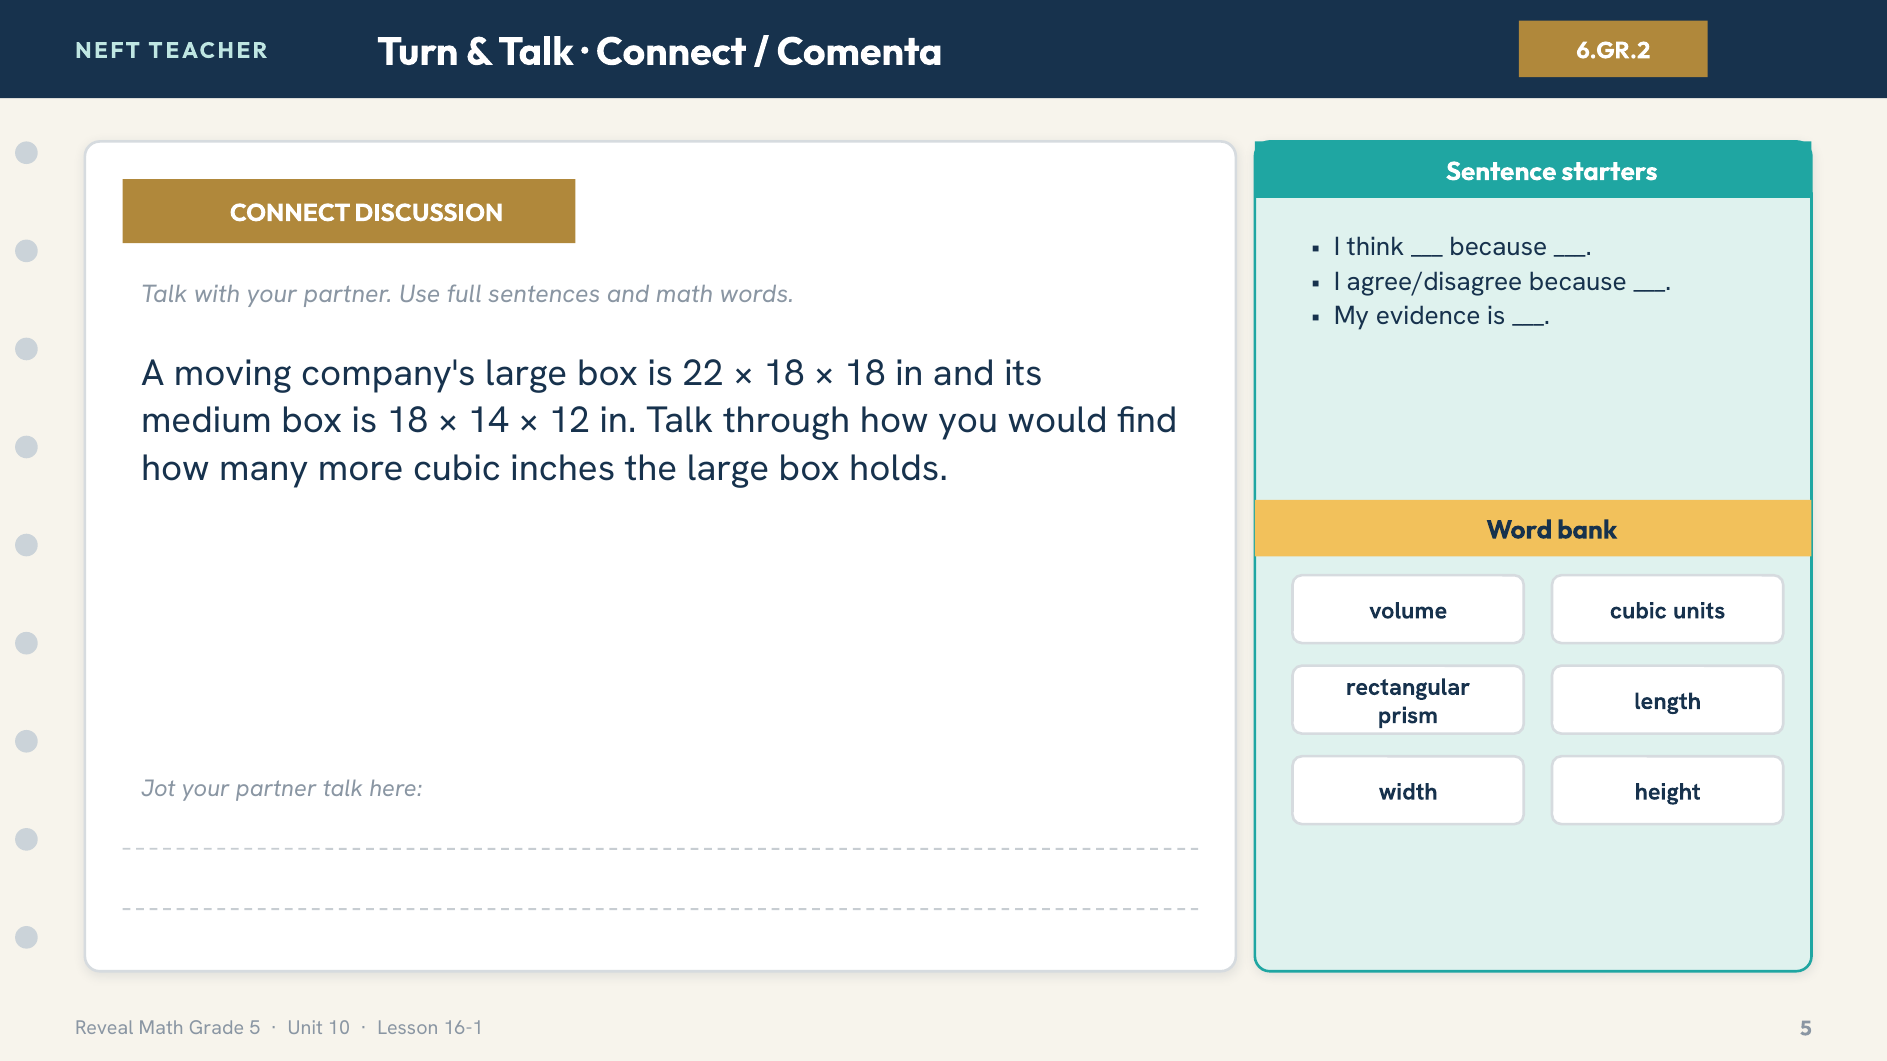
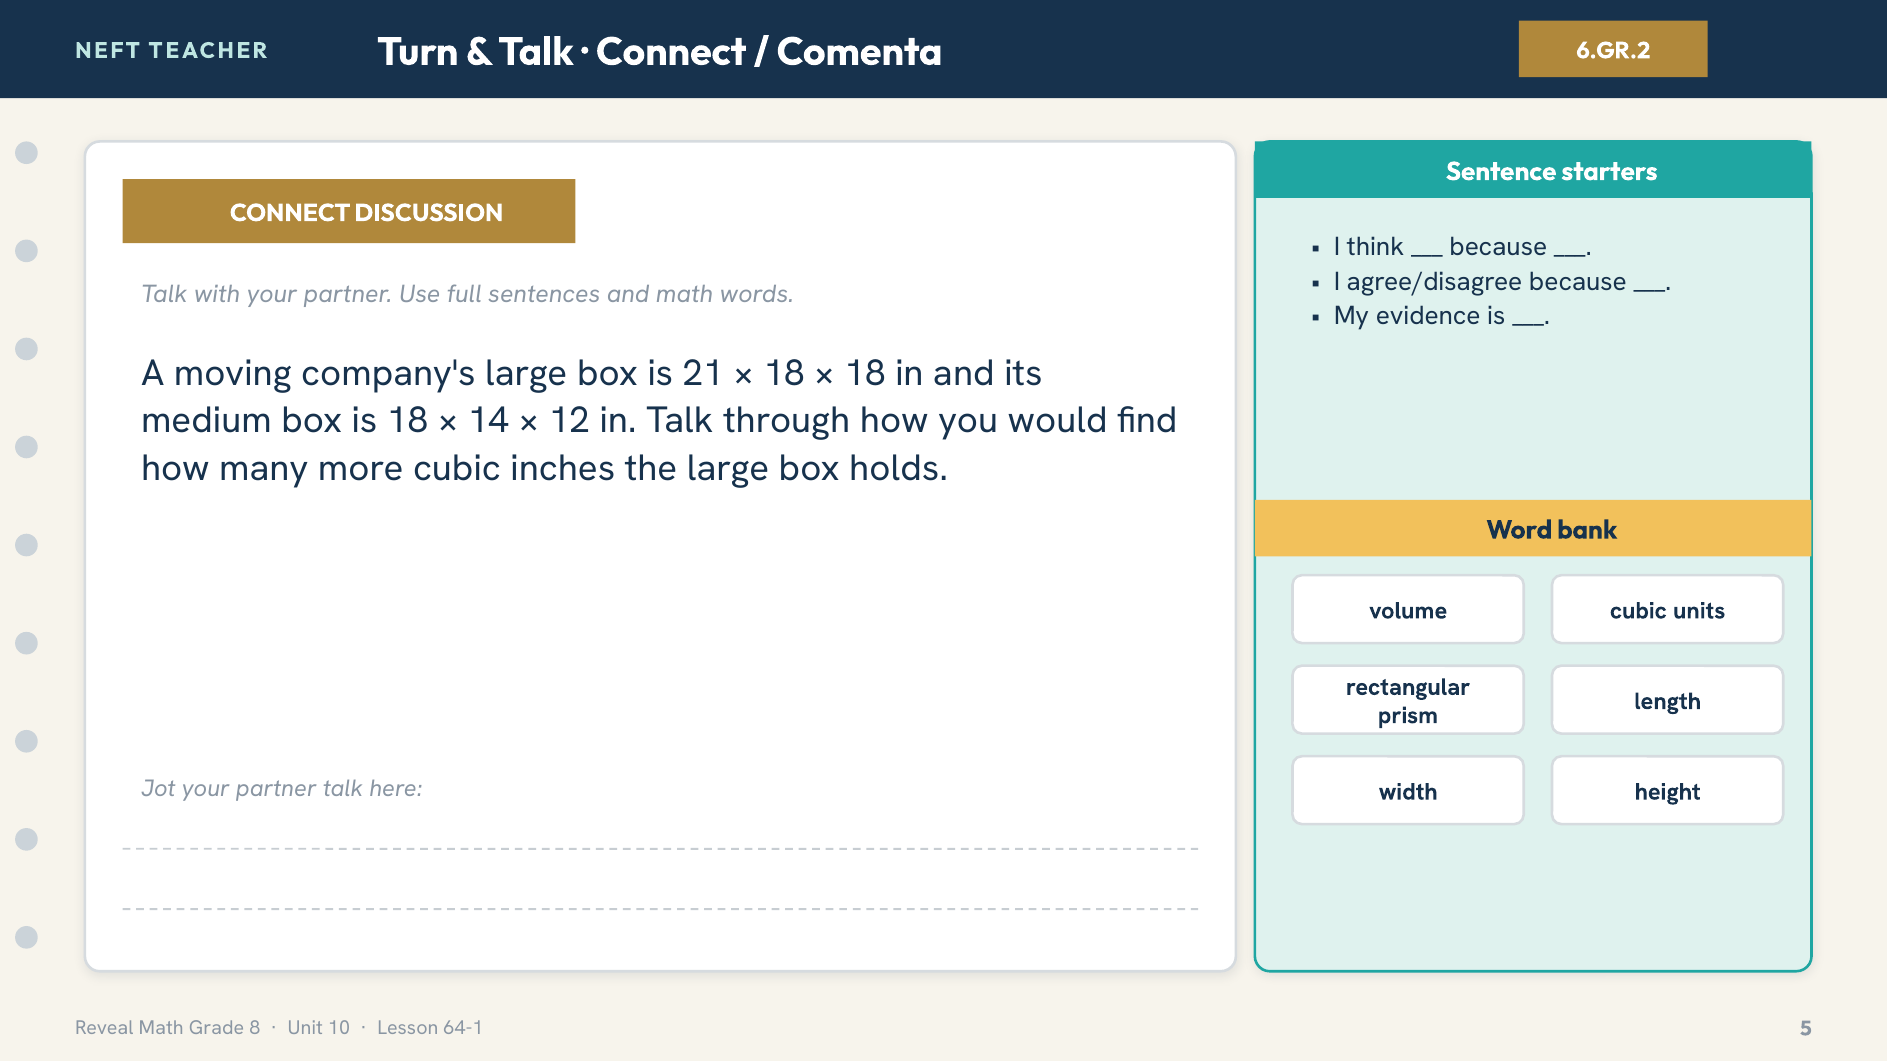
22: 22 -> 21 (703, 373)
Grade 5: 5 -> 8 (255, 1029)
16-1: 16-1 -> 64-1 (463, 1029)
